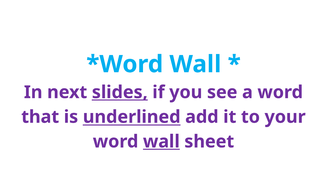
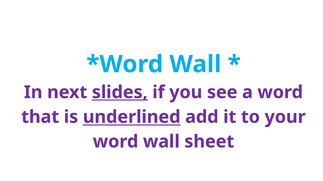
wall underline: present -> none (161, 142)
